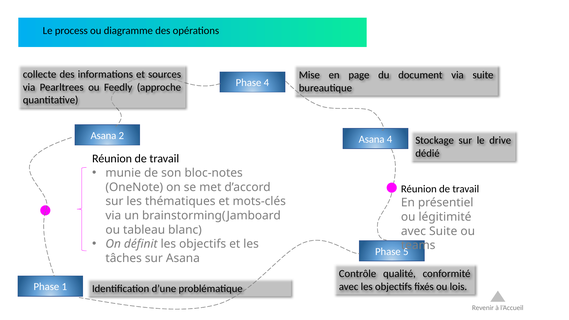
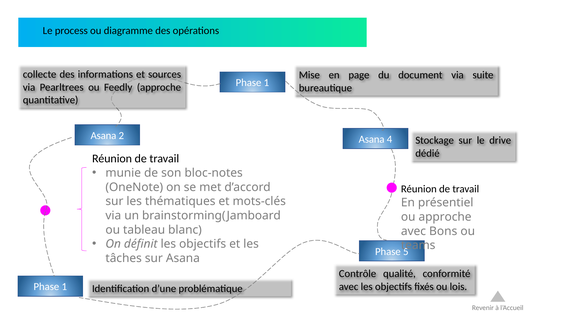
4: 4 -> 1 (266, 83)
ou légitimité: légitimité -> approche (445, 217)
avec Suite: Suite -> Bons (443, 231)
